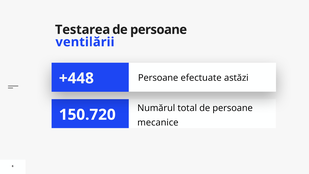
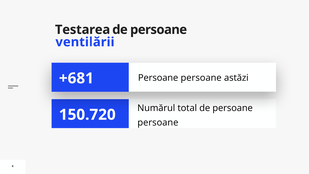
+448: +448 -> +681 (76, 78)
efectuate: efectuate -> persoane (201, 78)
mecanice: mecanice -> persoane (158, 122)
